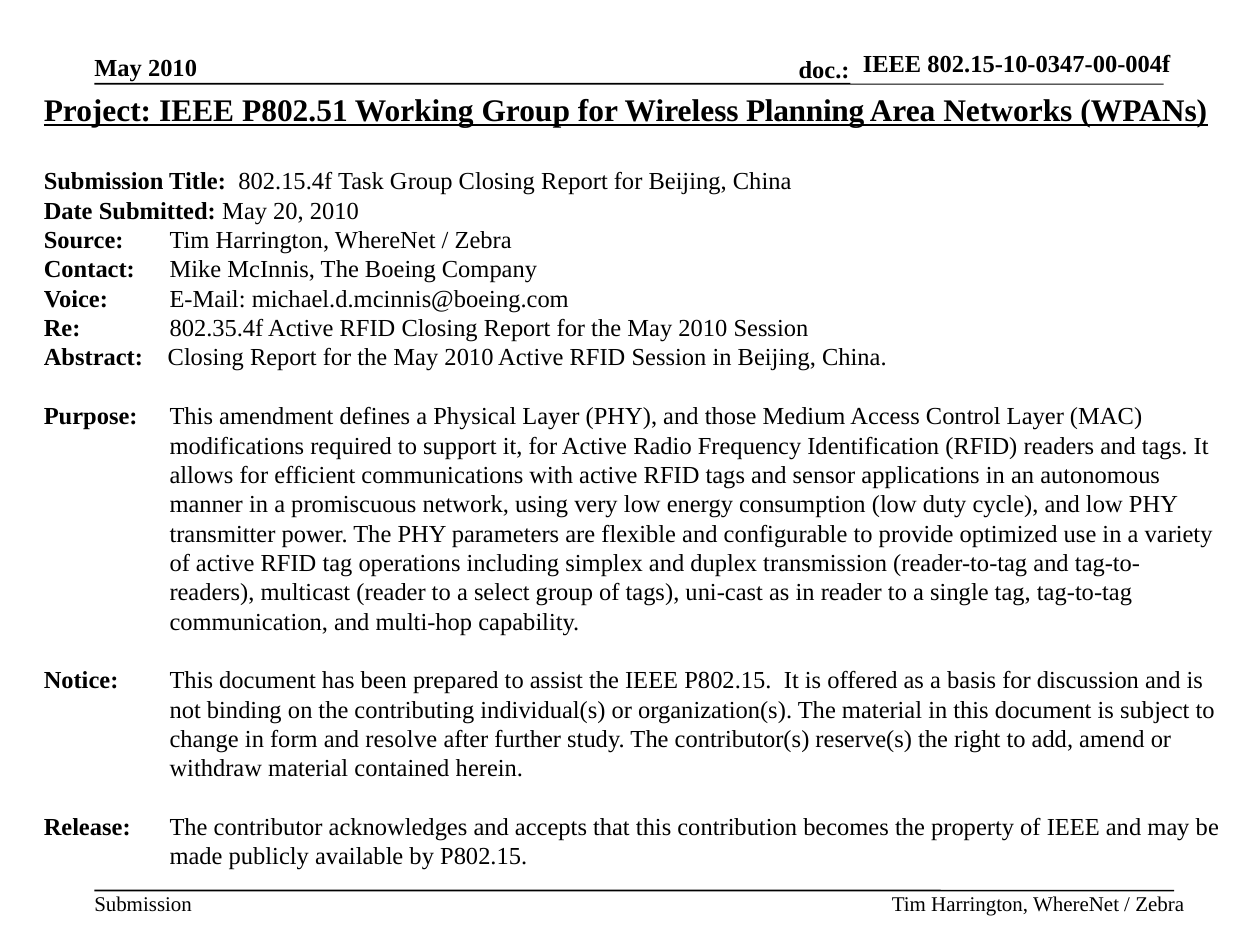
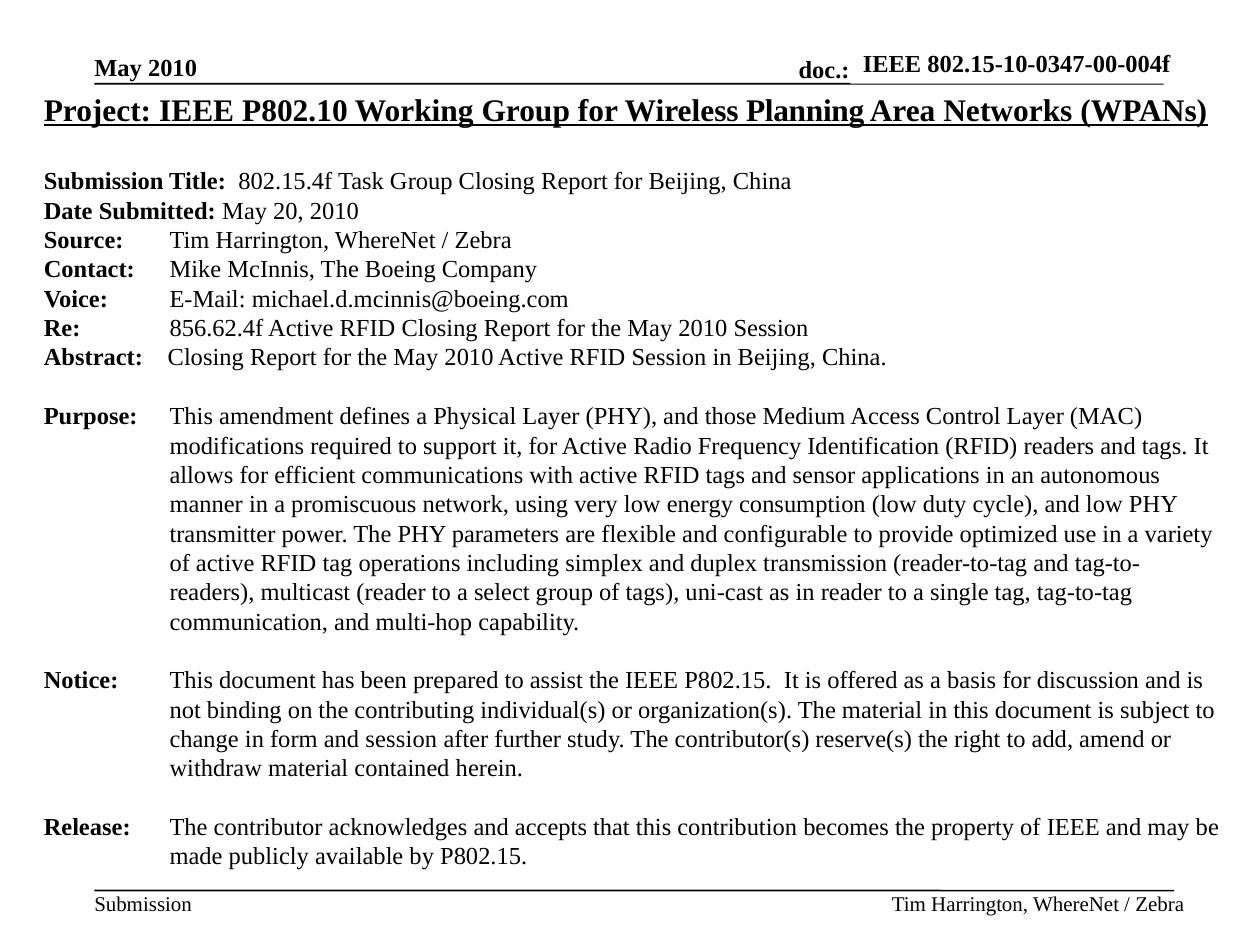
P802.51: P802.51 -> P802.10 (295, 111)
802.35.4f: 802.35.4f -> 856.62.4f (216, 329)
and resolve: resolve -> session (401, 740)
